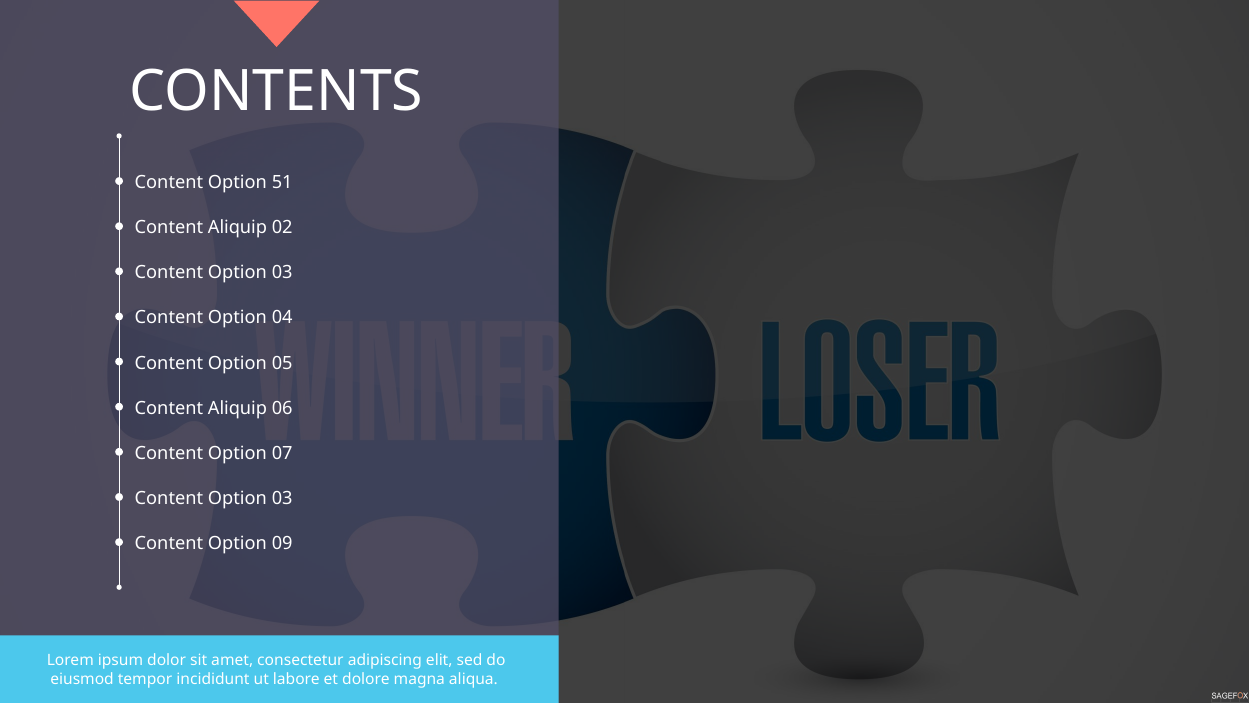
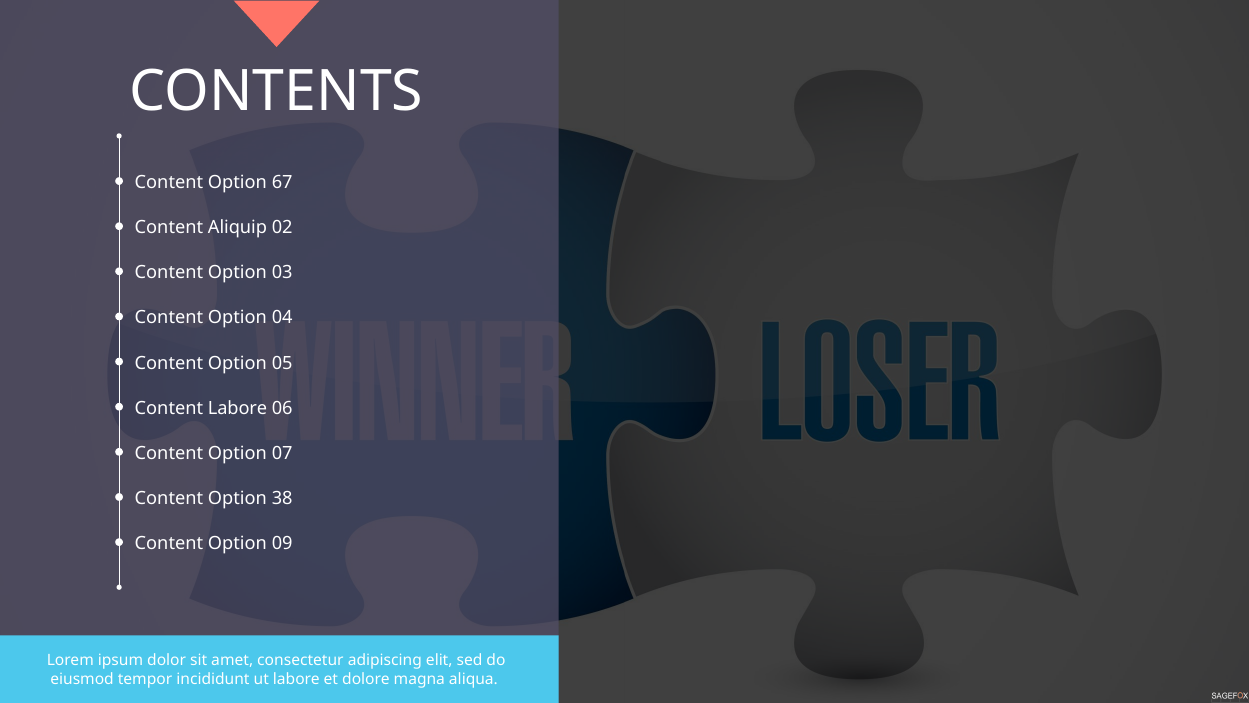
51: 51 -> 67 (282, 182)
Aliquip: Aliquip -> Labore (238, 408)
03: 03 -> 38 (282, 498)
